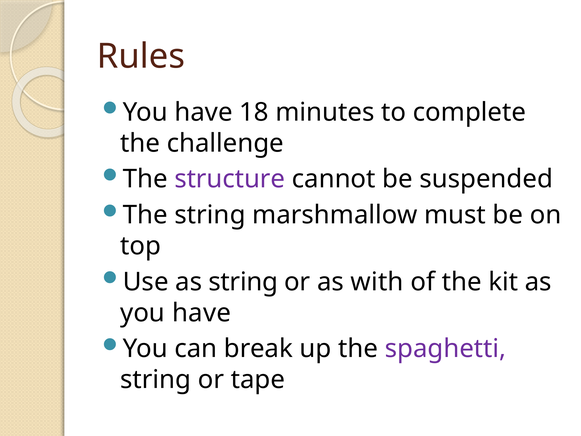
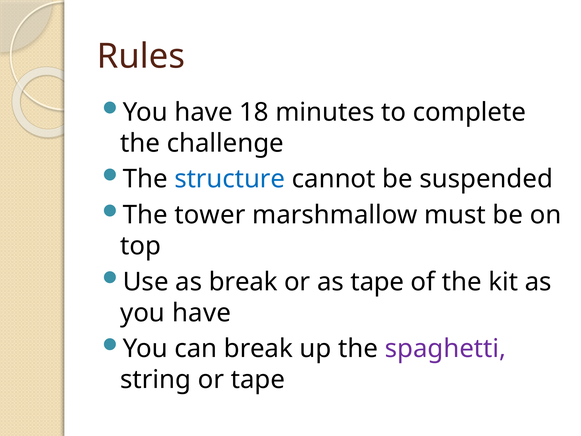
structure colour: purple -> blue (230, 179)
The string: string -> tower (210, 215)
as string: string -> break (243, 282)
as with: with -> tape (377, 282)
